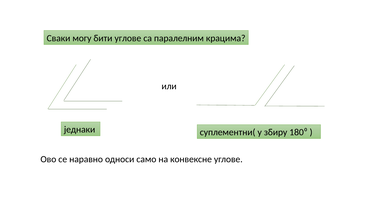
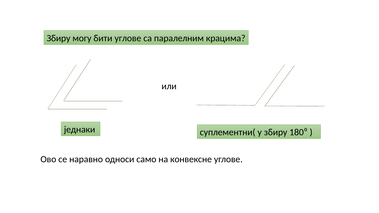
Сваки: Сваки -> Збиру (59, 38)
